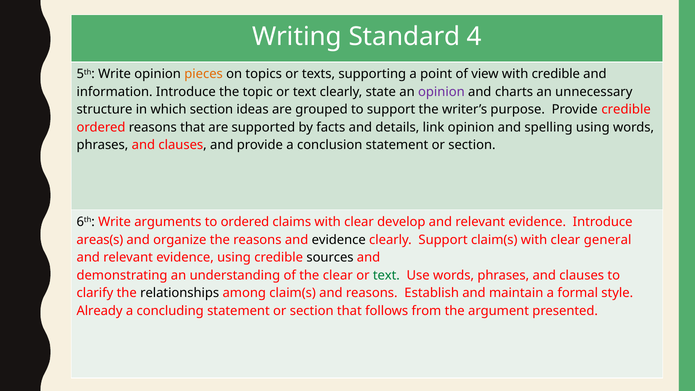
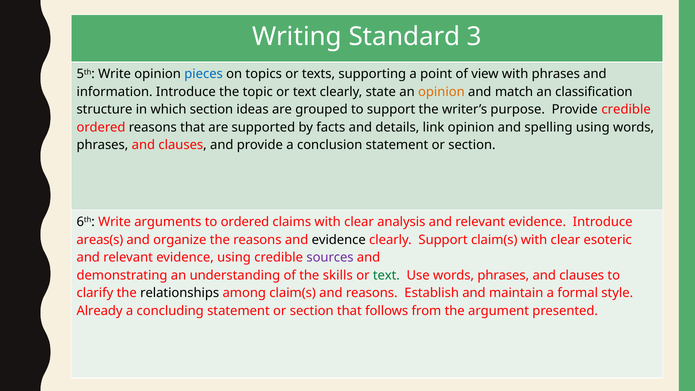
4: 4 -> 3 (474, 37)
pieces colour: orange -> blue (204, 74)
with credible: credible -> phrases (556, 74)
opinion colour: purple -> orange (441, 92)
charts: charts -> match (514, 92)
unnecessary: unnecessary -> classification (594, 92)
develop: develop -> analysis (401, 222)
general: general -> esoteric (608, 240)
sources colour: black -> purple (330, 257)
the clear: clear -> skills (338, 275)
